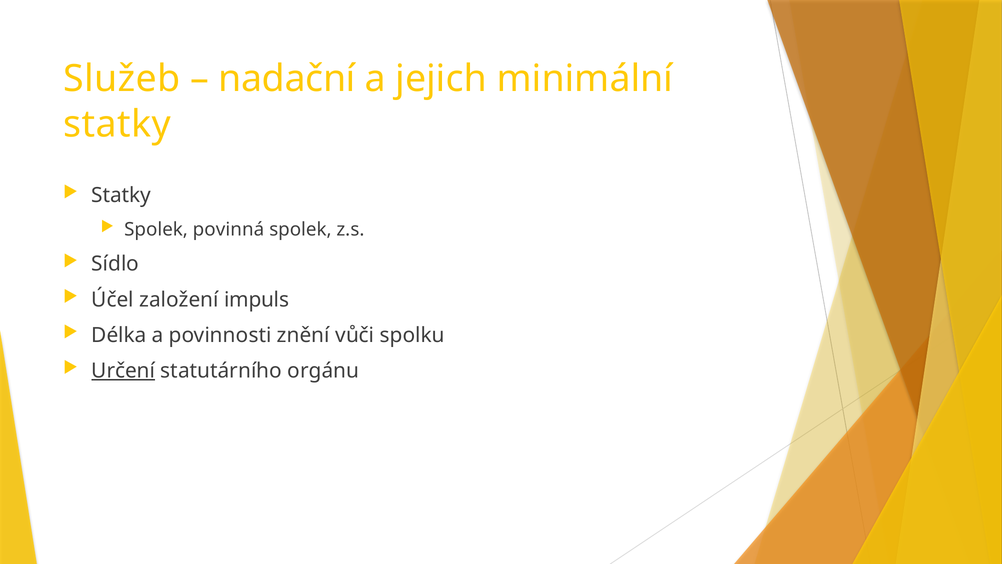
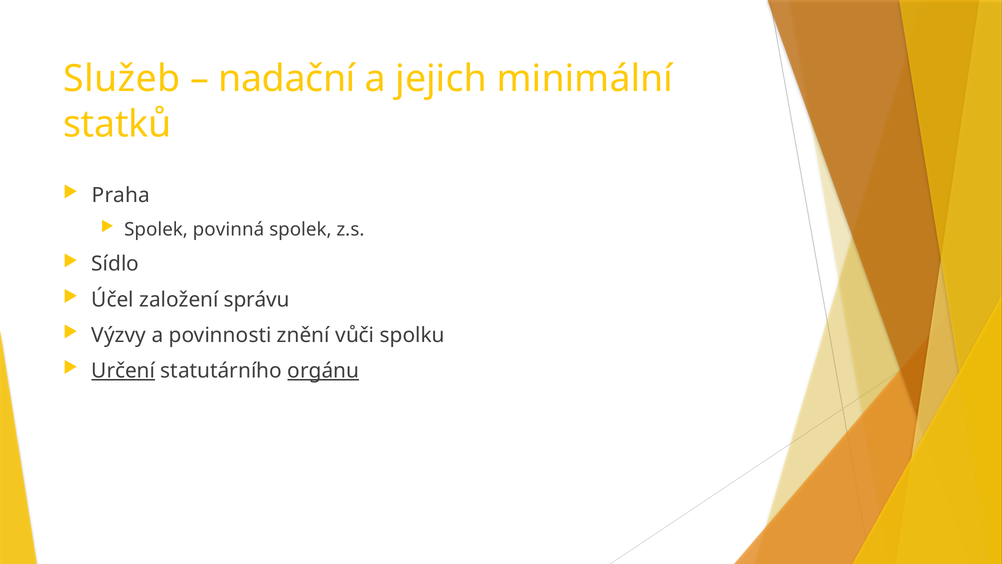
statky: statky -> statků (117, 124)
Statky: Statky -> Praha (121, 195)
impuls: impuls -> správu (257, 299)
Délka: Délka -> Výzvy (119, 335)
orgánu underline: none -> present (323, 370)
